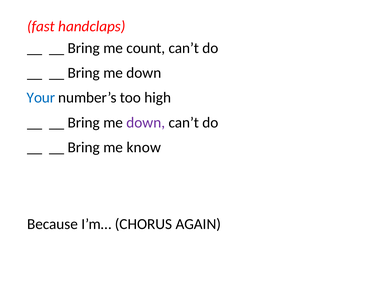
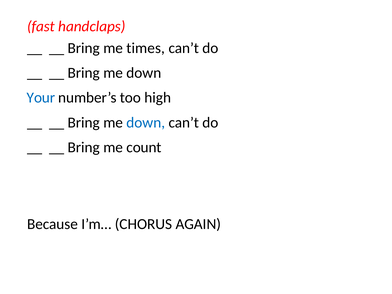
count: count -> times (146, 48)
down colour: purple -> blue (146, 123)
know: know -> count (144, 147)
